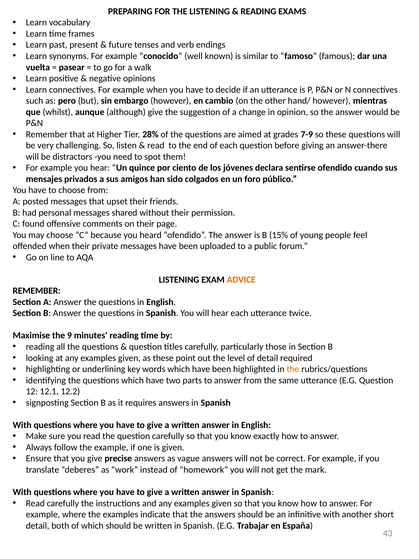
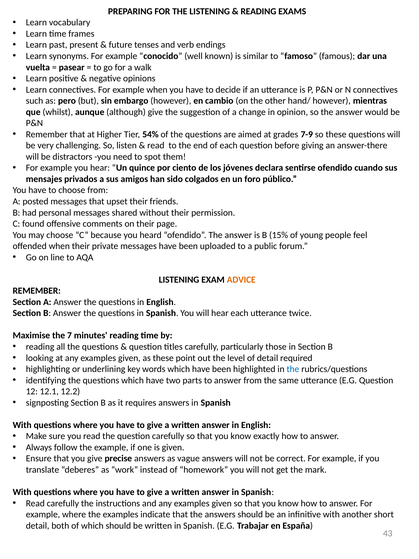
28%: 28% -> 54% (150, 134)
9: 9 -> 7 (69, 335)
the colour: orange -> blue (293, 369)
